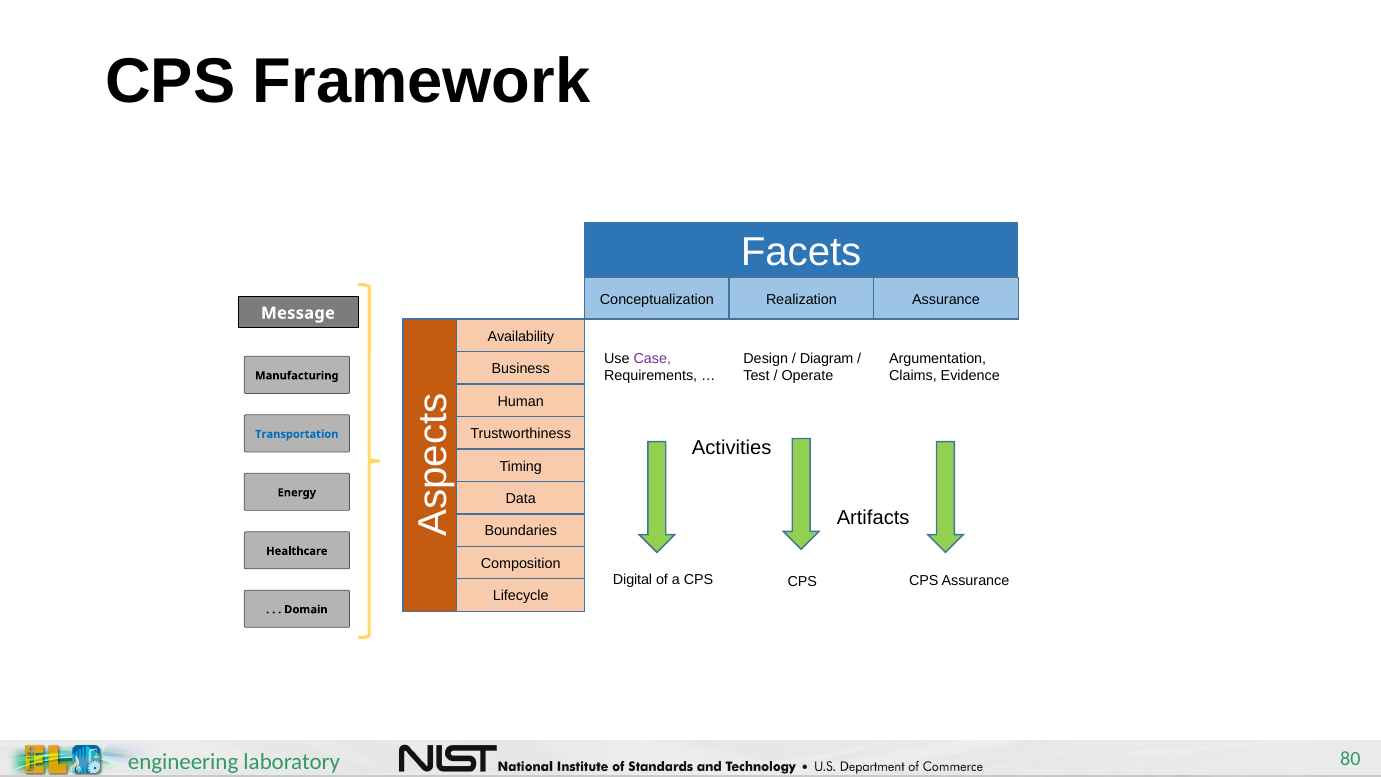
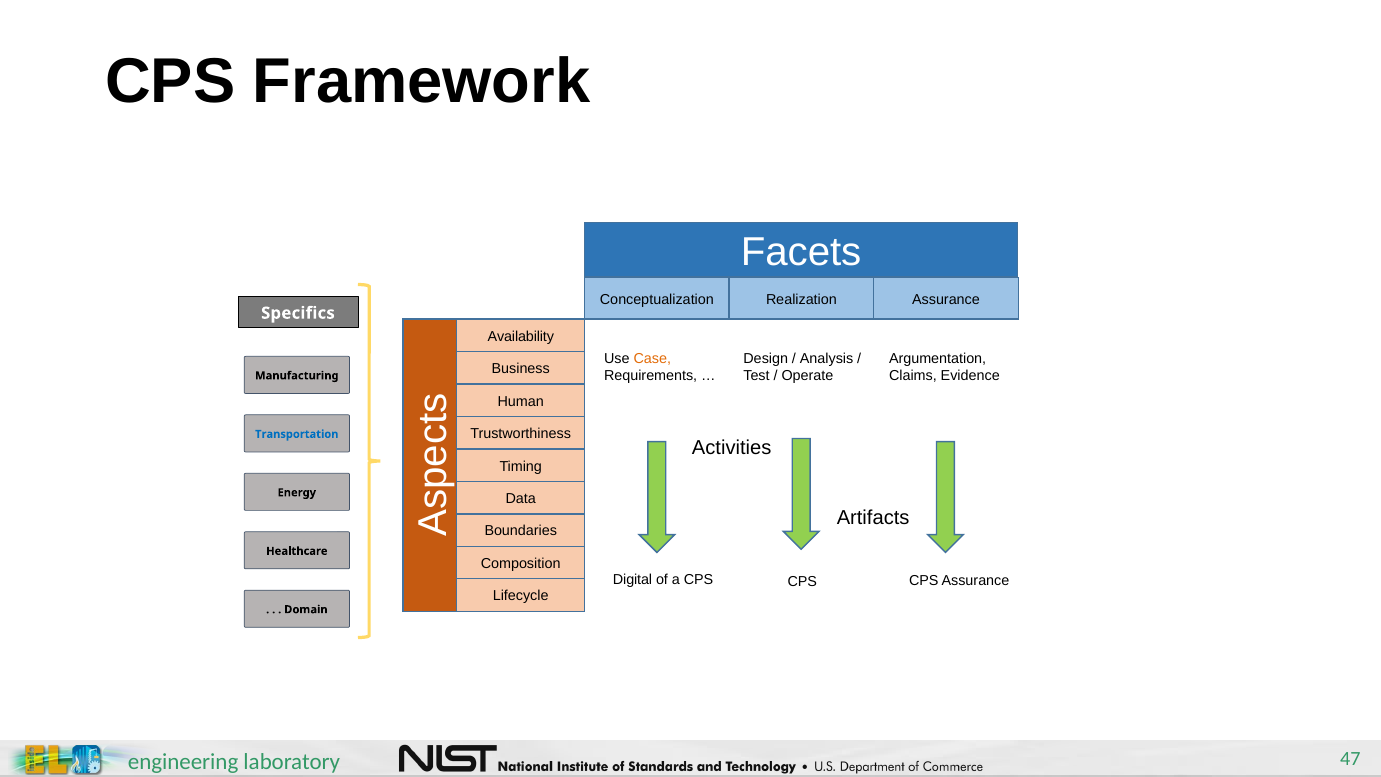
Message: Message -> Specifics (298, 313)
Case colour: purple -> orange (652, 359)
Diagram: Diagram -> Analysis (827, 359)
80: 80 -> 47 (1350, 758)
